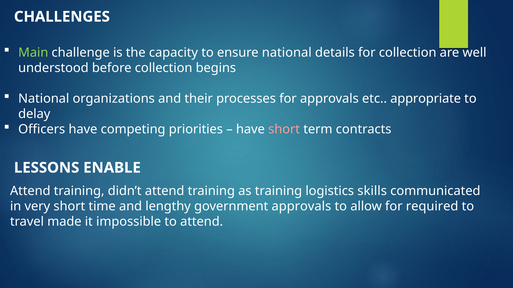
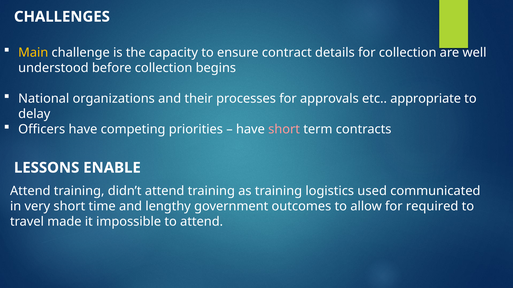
Main colour: light green -> yellow (33, 53)
ensure national: national -> contract (287, 53)
skills: skills -> used (372, 191)
government approvals: approvals -> outcomes (301, 207)
